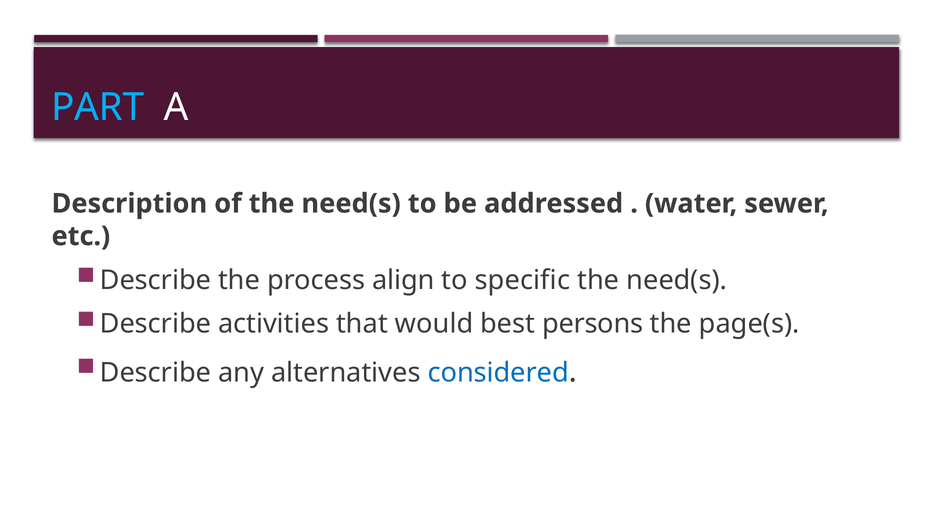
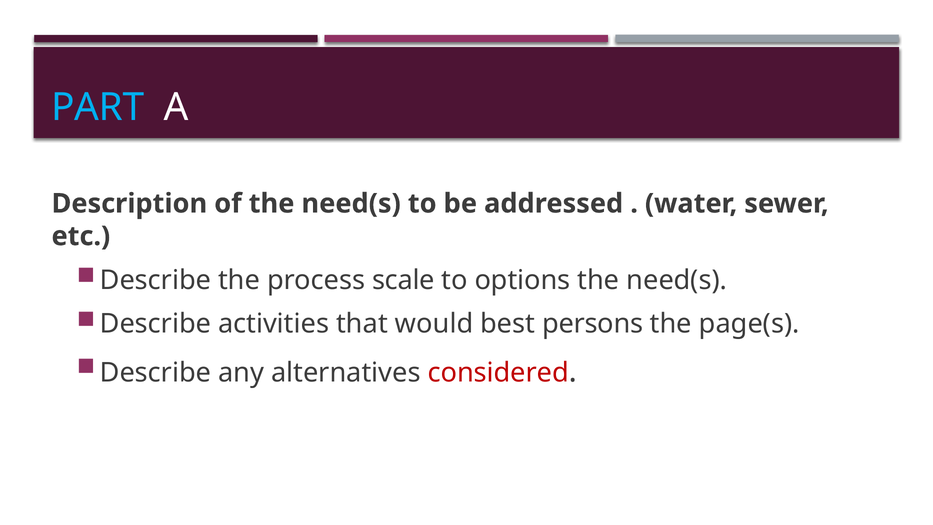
align: align -> scale (403, 280)
specific: specific -> options (522, 280)
considered colour: blue -> red (498, 372)
